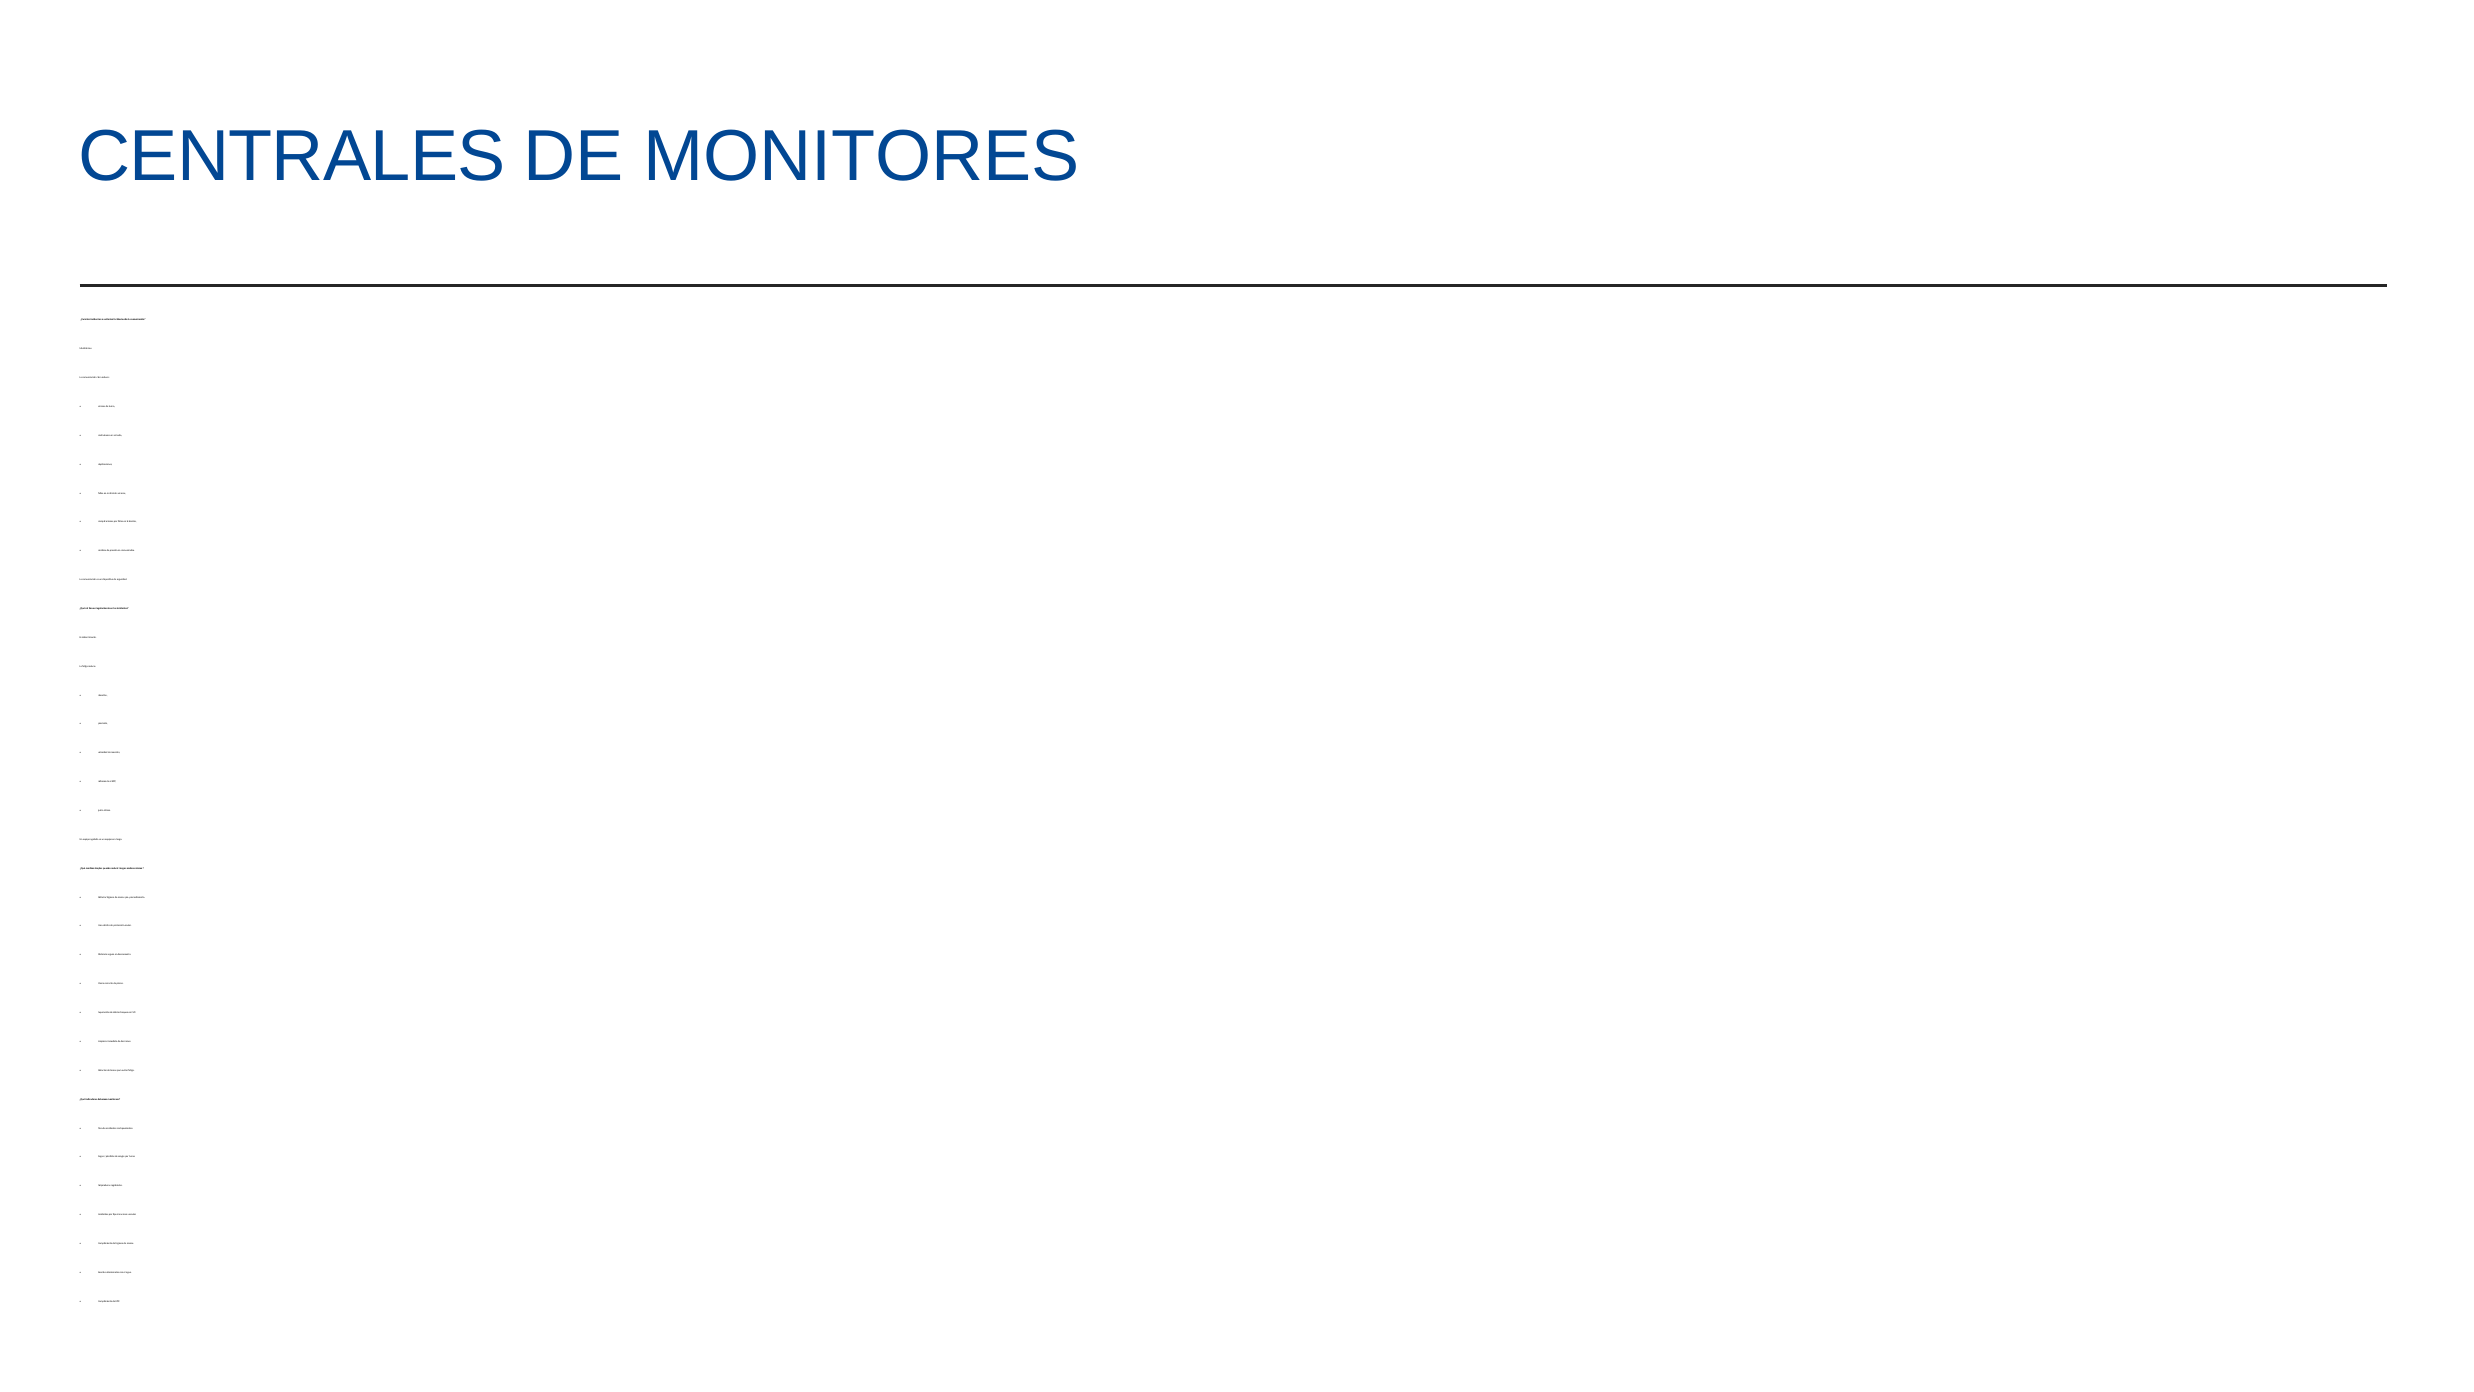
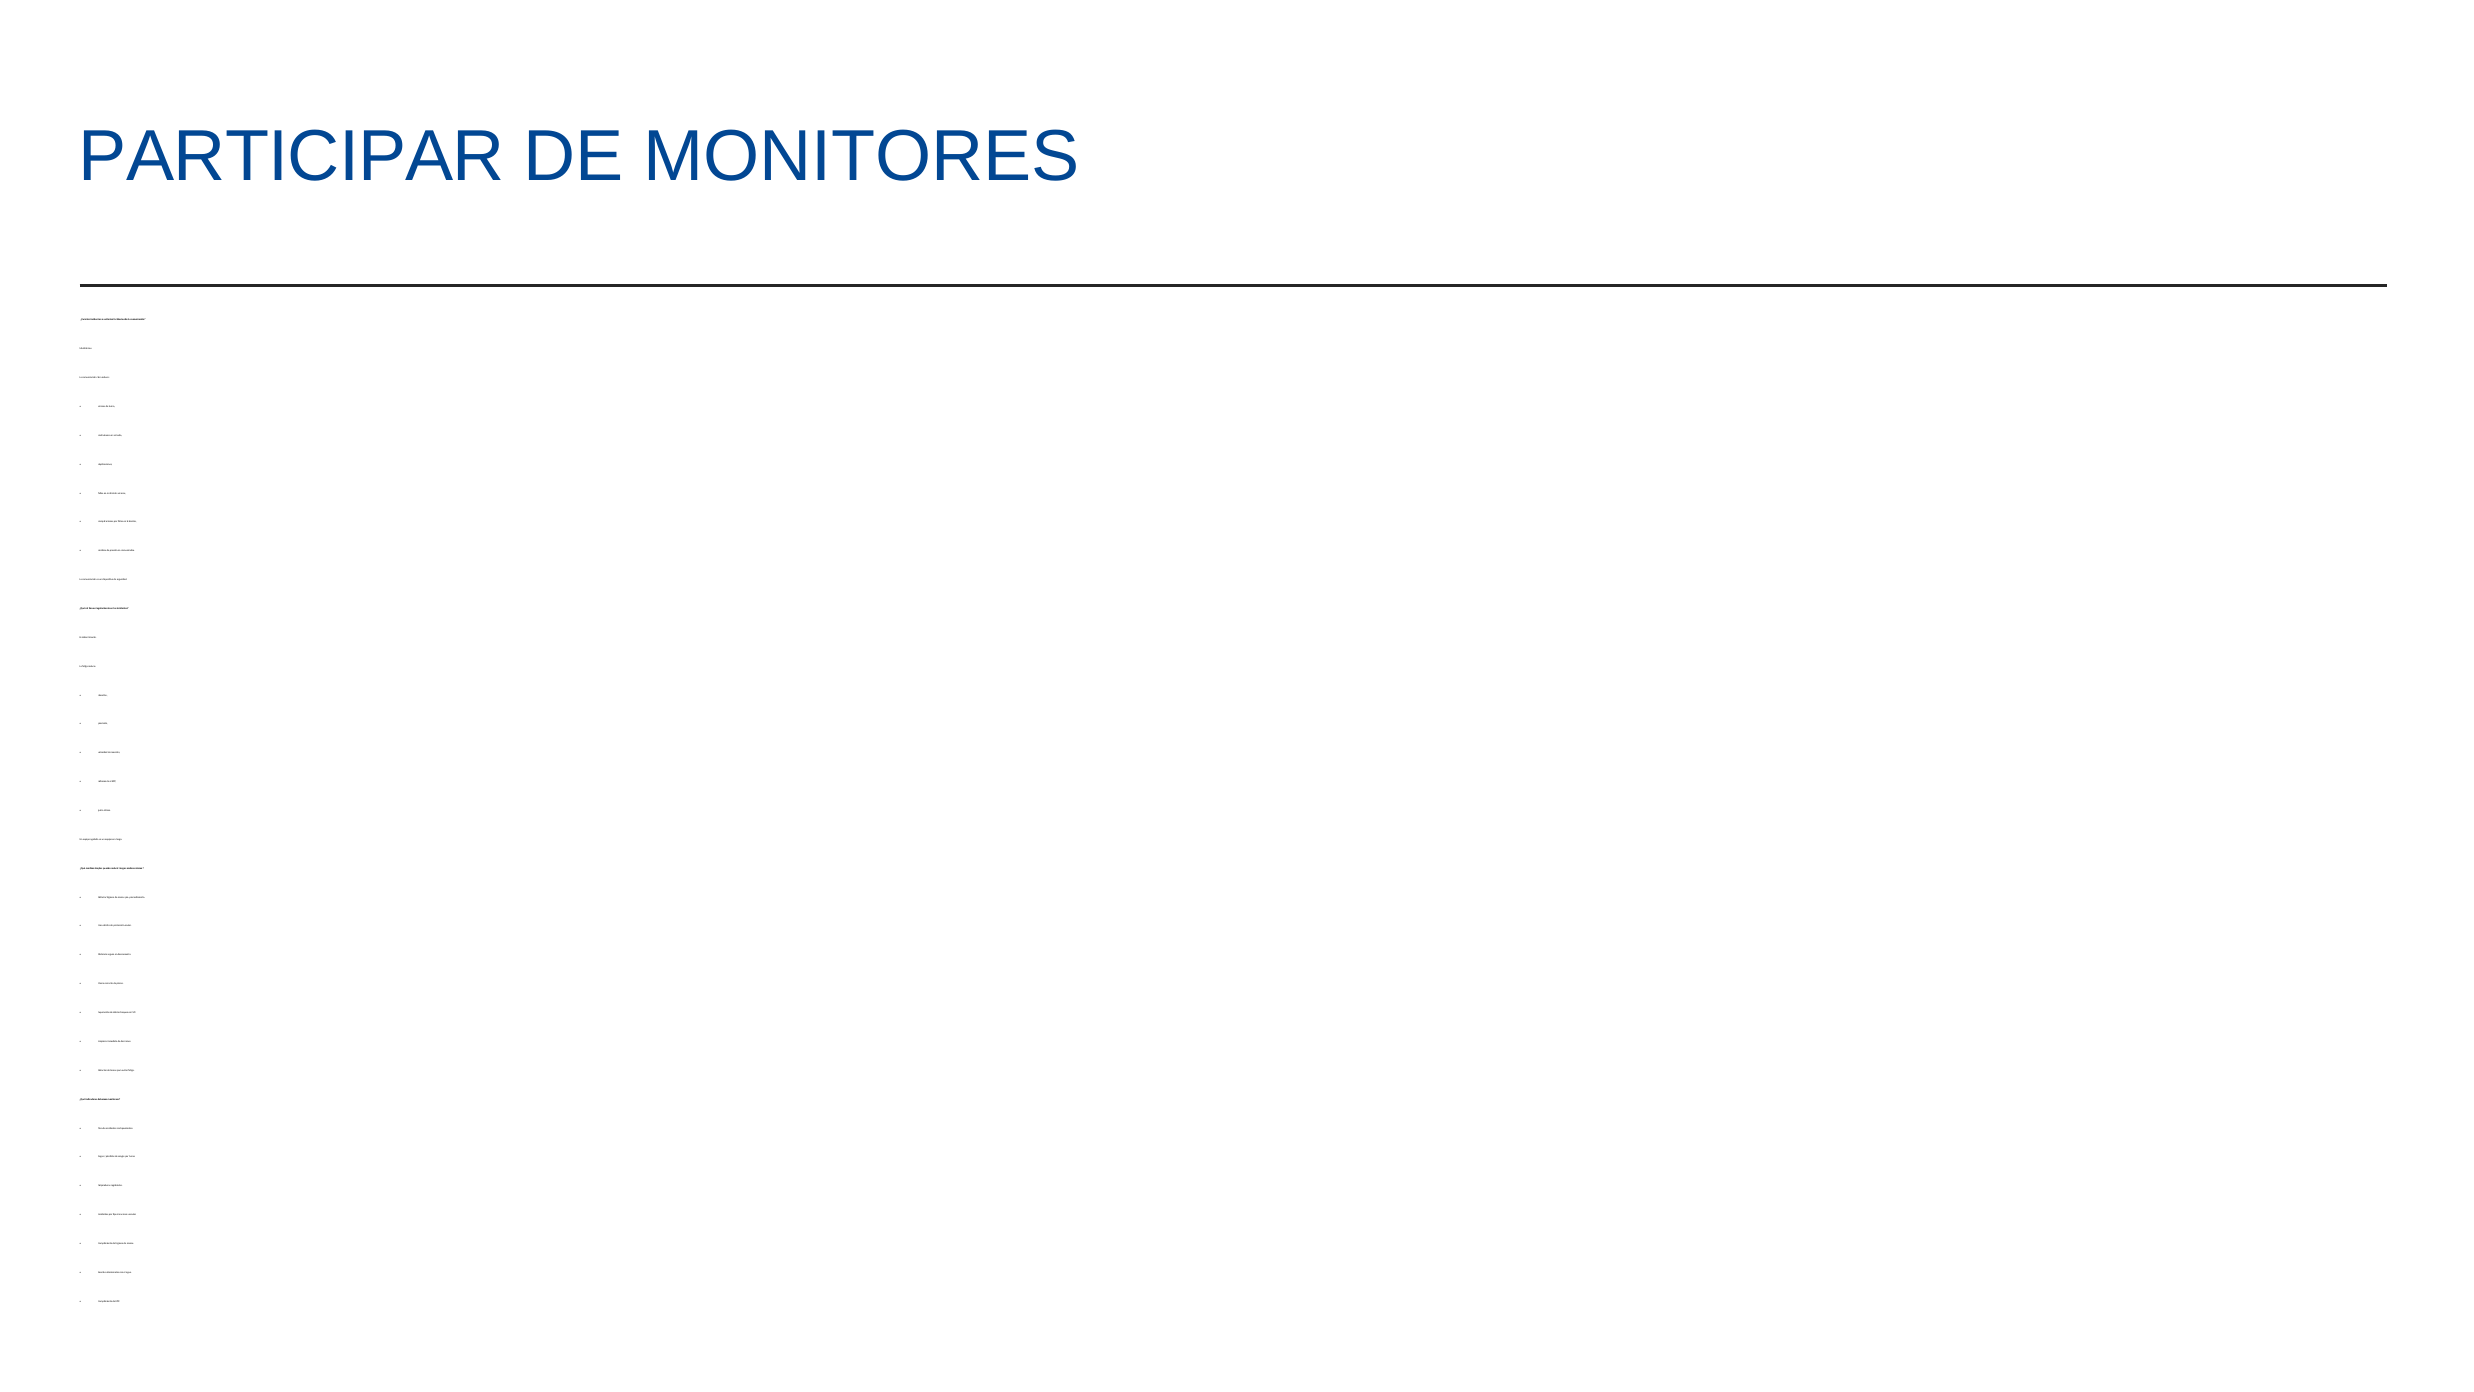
CENTRALES: CENTRALES -> PARTICIPAR (292, 157)
